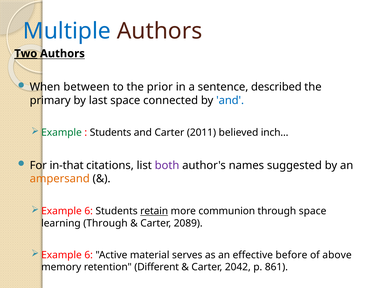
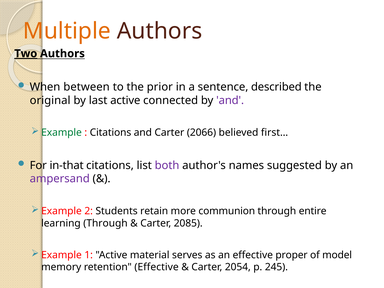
Multiple colour: blue -> orange (67, 31)
primary: primary -> original (50, 100)
last space: space -> active (125, 100)
and colour: blue -> purple (230, 100)
Students: Students -> Citations (111, 133)
2011: 2011 -> 2066 (201, 133)
inch…: inch… -> first… (275, 133)
ampersand colour: orange -> purple (60, 179)
6: 6 -> 2 (89, 211)
retain underline: present -> none (154, 211)
through space: space -> entire (313, 211)
2089: 2089 -> 2085 (188, 223)
6: 6 -> 1 (89, 255)
before: before -> proper (292, 255)
above: above -> model (337, 255)
retention Different: Different -> Effective (157, 267)
2042: 2042 -> 2054 (238, 267)
861: 861 -> 245 (276, 267)
